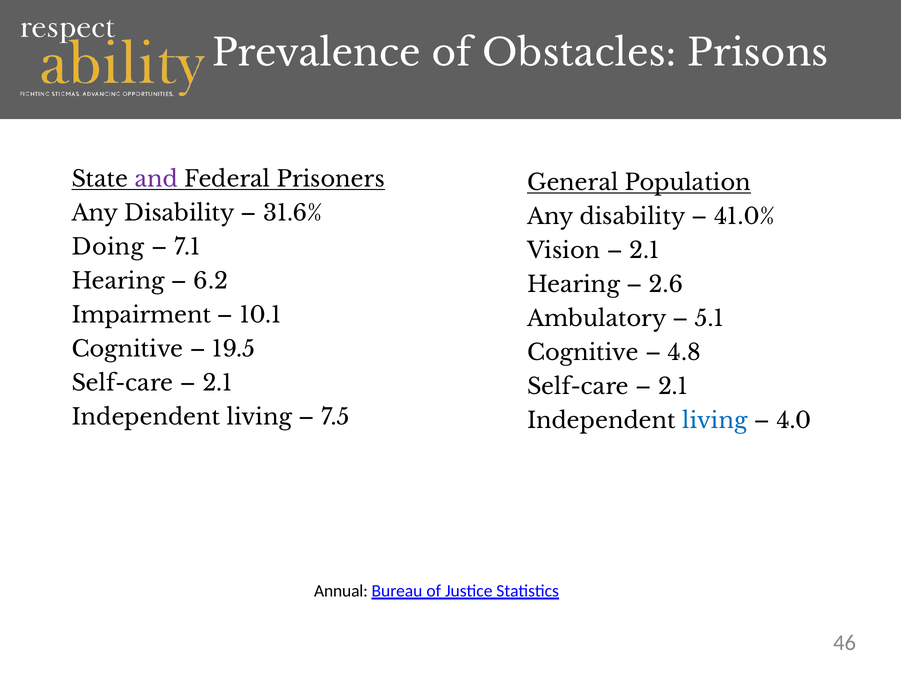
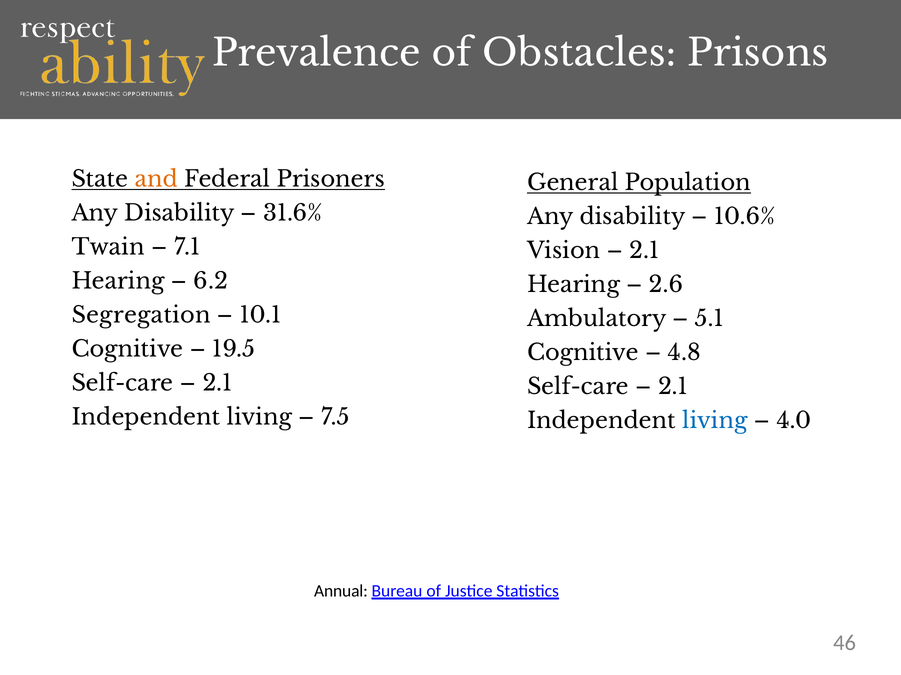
and colour: purple -> orange (156, 180)
41.0%: 41.0% -> 10.6% (745, 217)
Doing: Doing -> Twain (108, 248)
Impairment: Impairment -> Segregation (141, 316)
